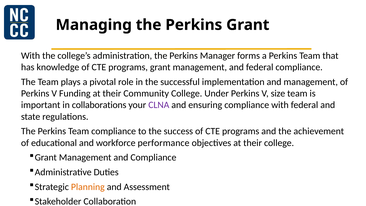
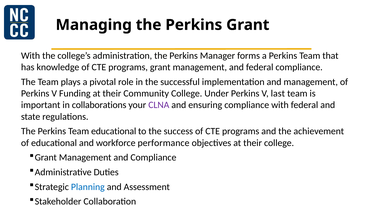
size: size -> last (278, 93)
Team compliance: compliance -> educational (114, 131)
Planning colour: orange -> blue (88, 187)
